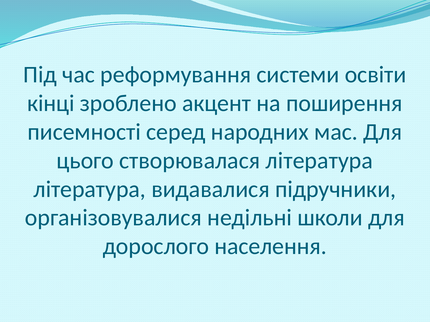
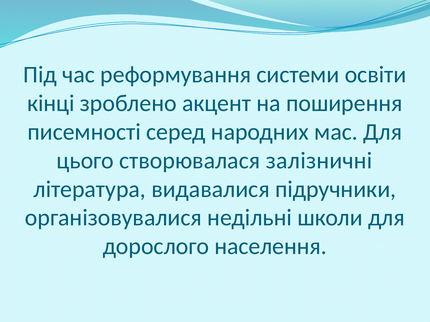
створювалася література: література -> залізничні (319, 161)
